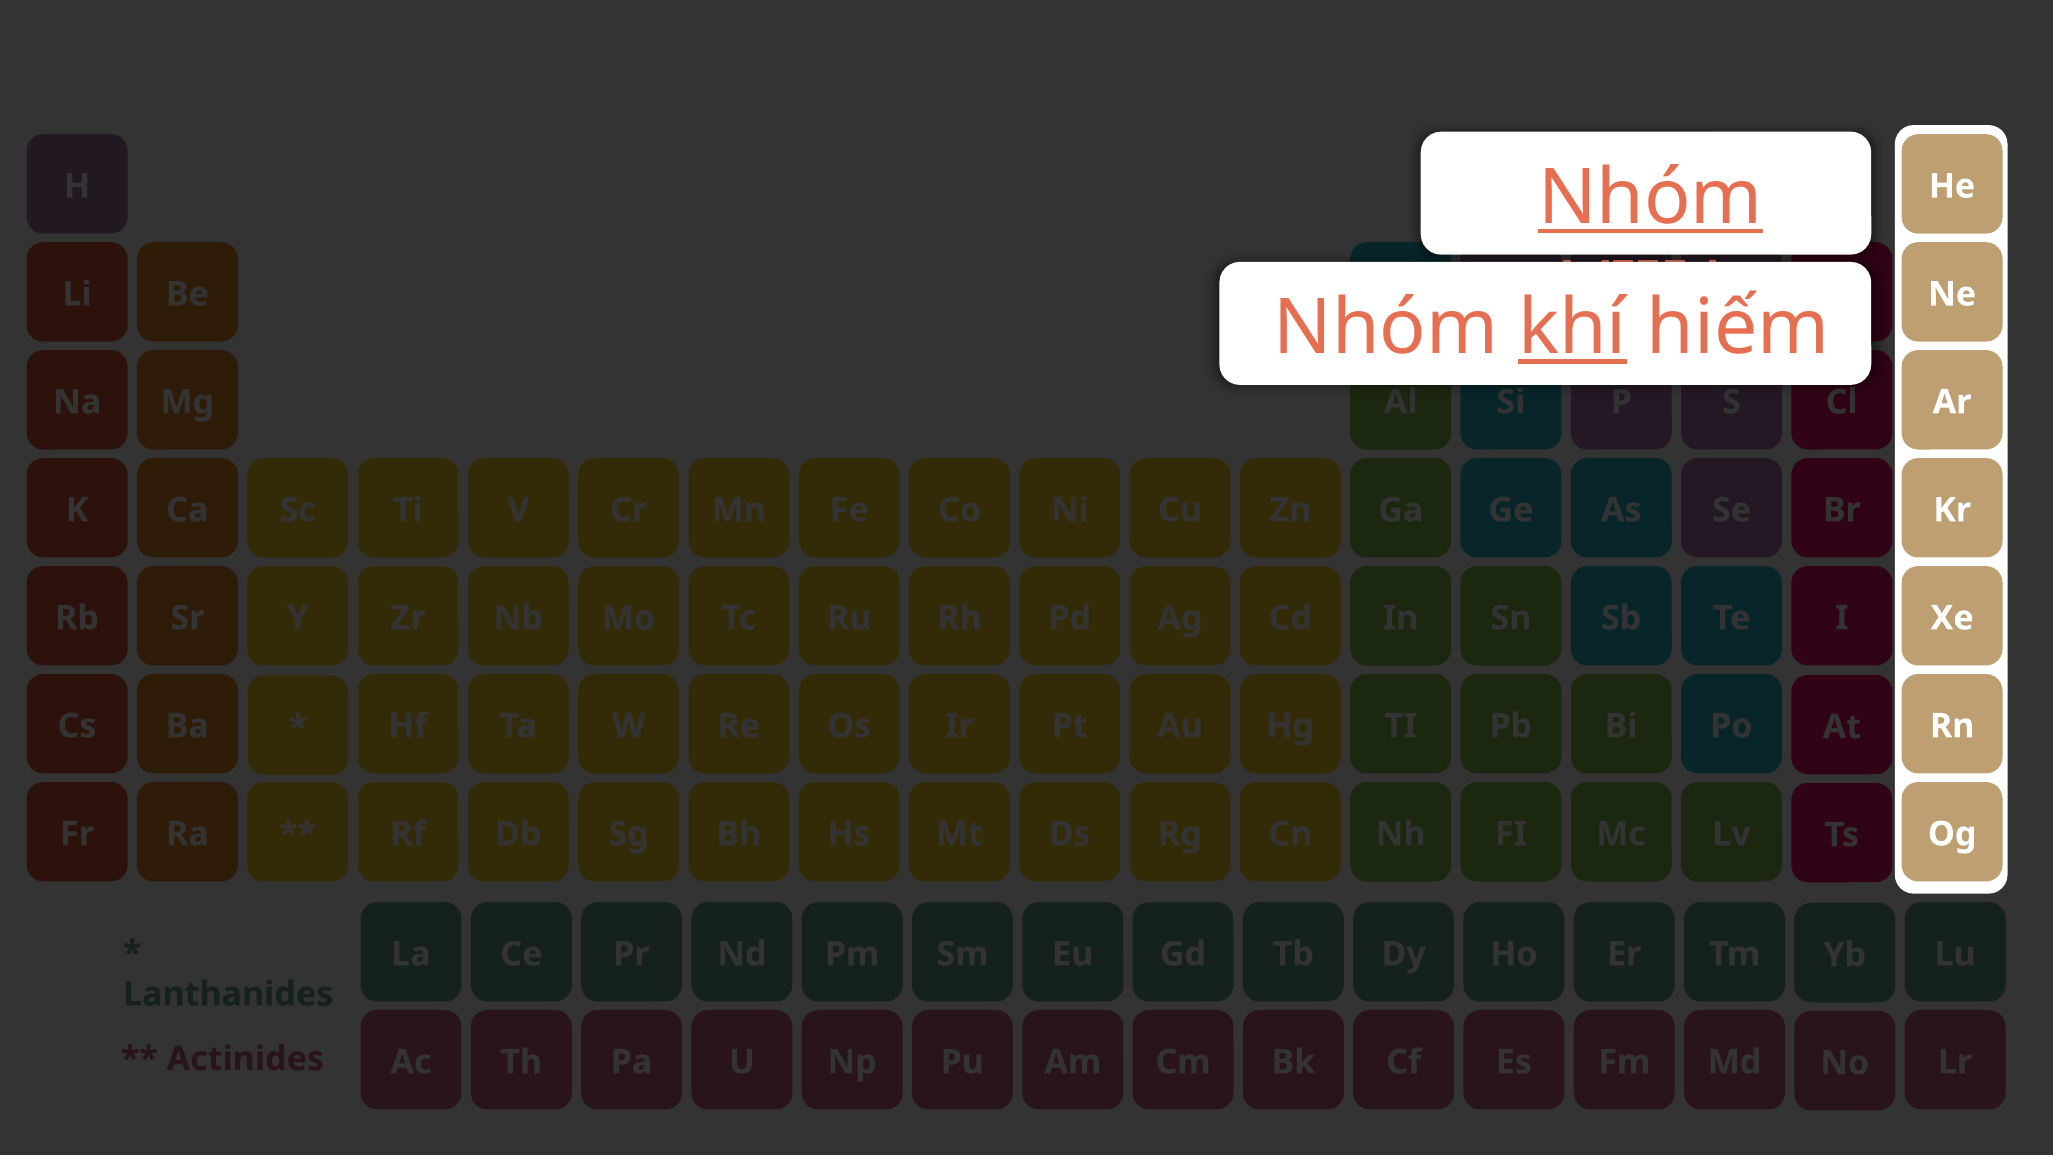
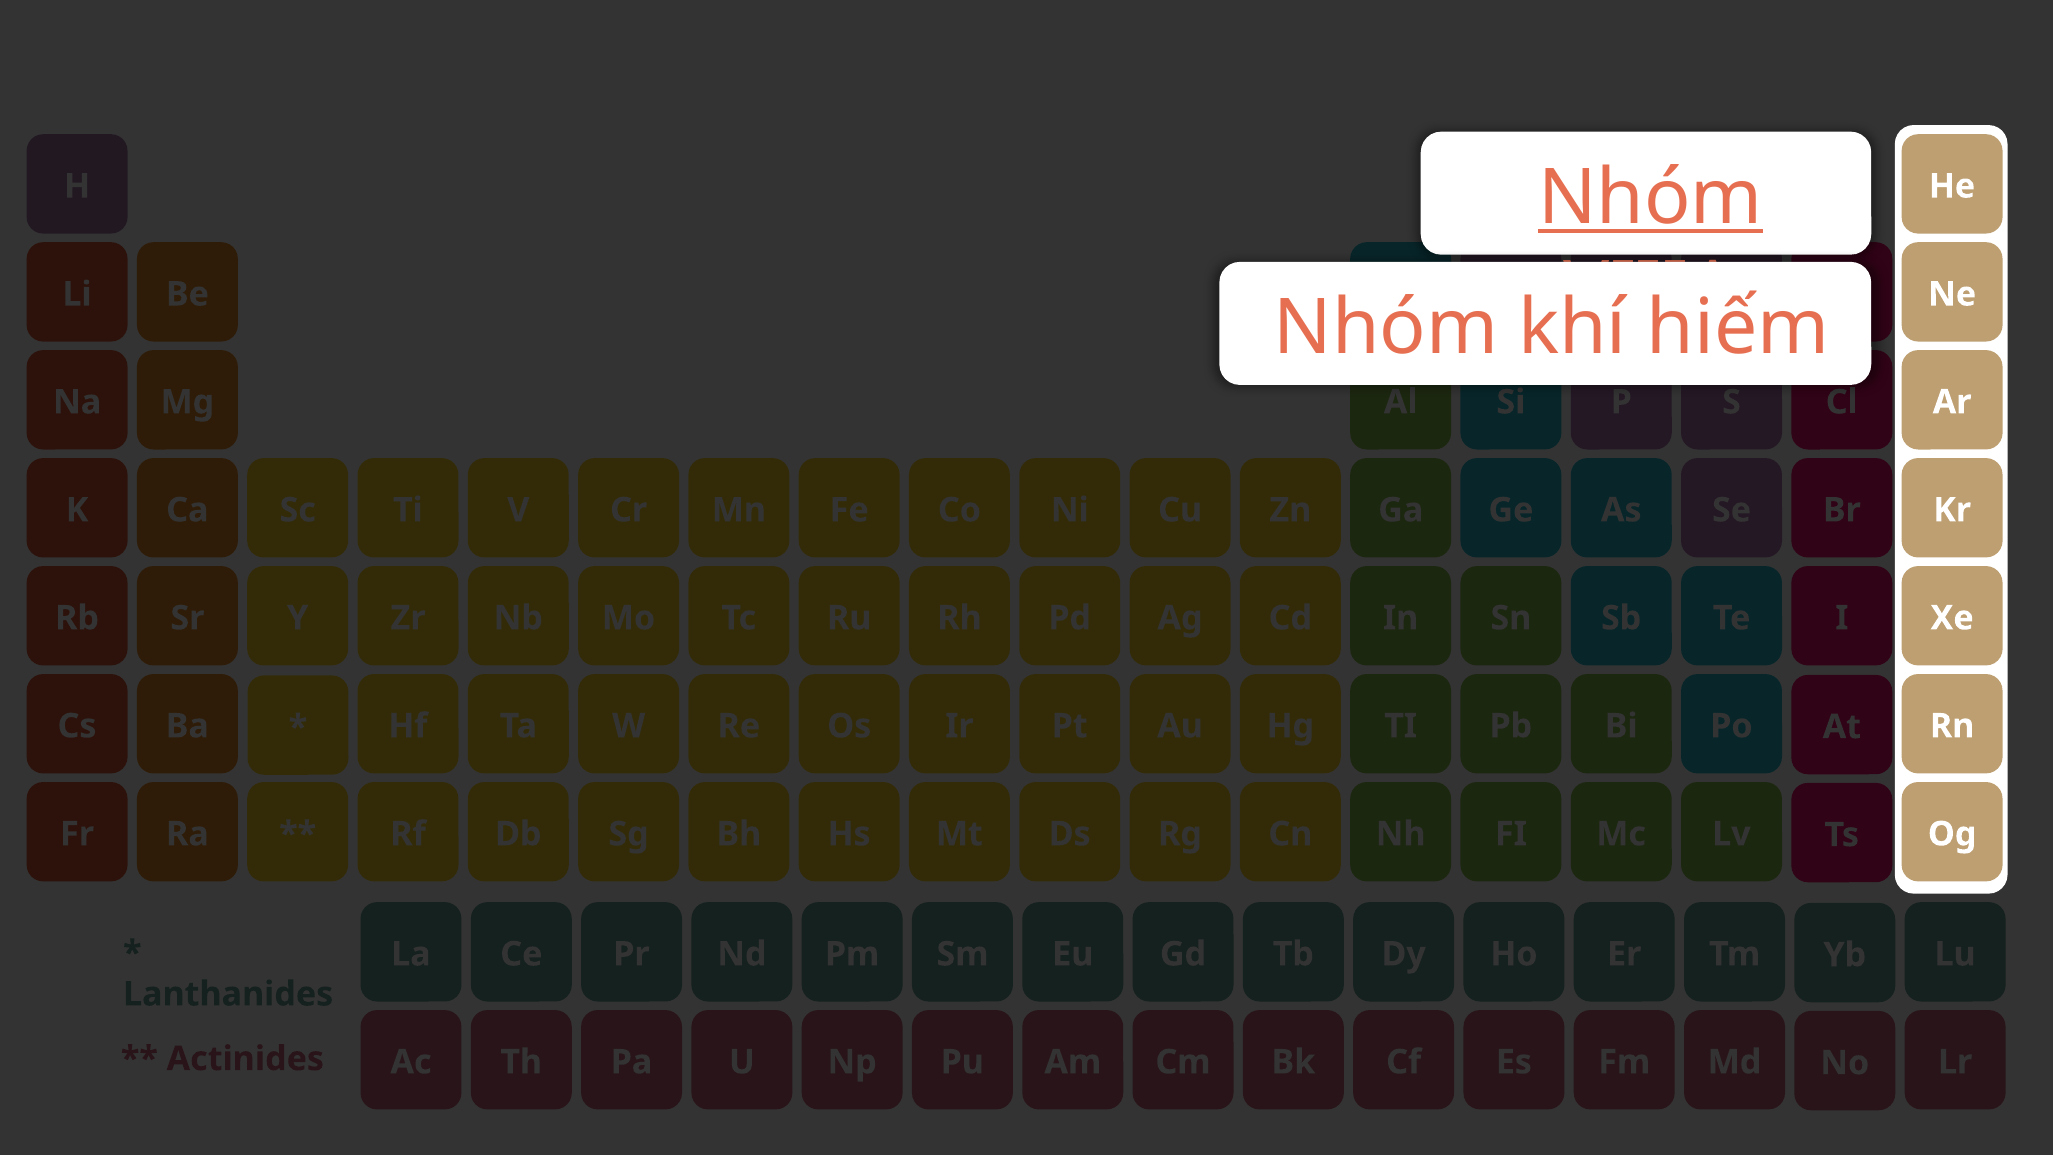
khí underline: present -> none (1572, 328)
